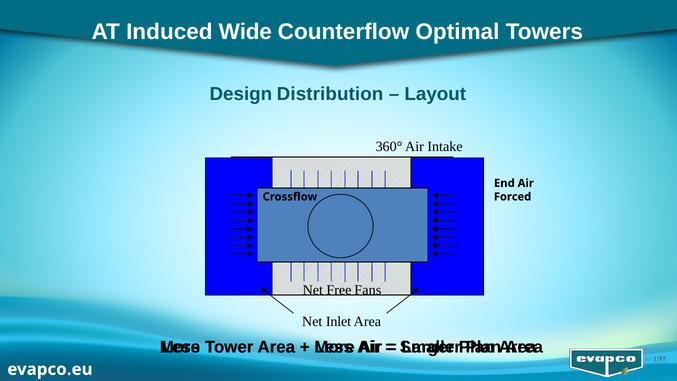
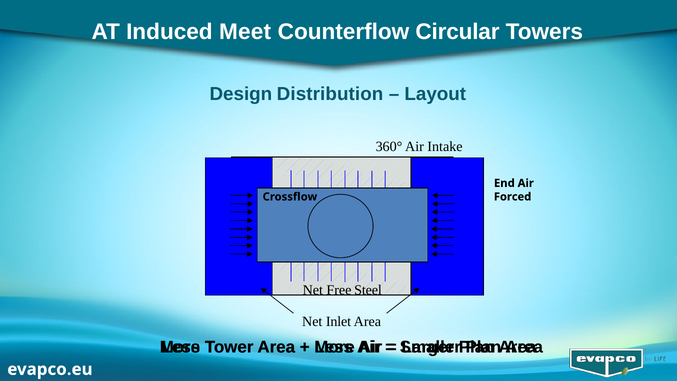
Wide: Wide -> Meet (245, 32)
Optimal: Optimal -> Circular (458, 32)
Fans: Fans -> Steel (368, 290)
